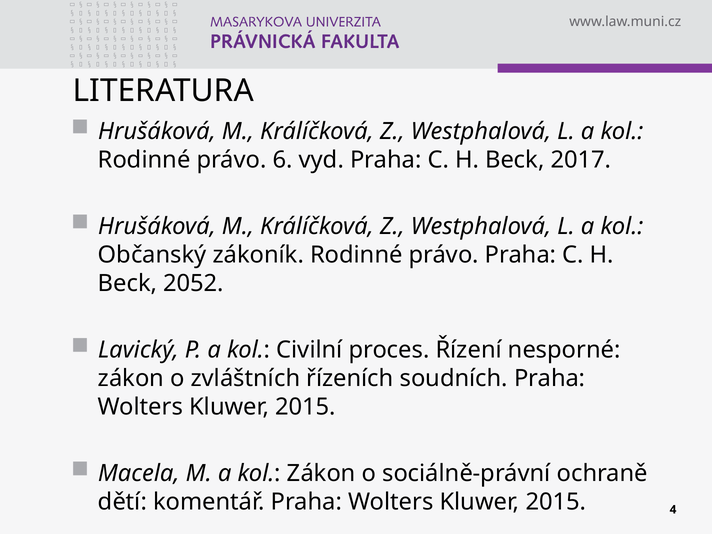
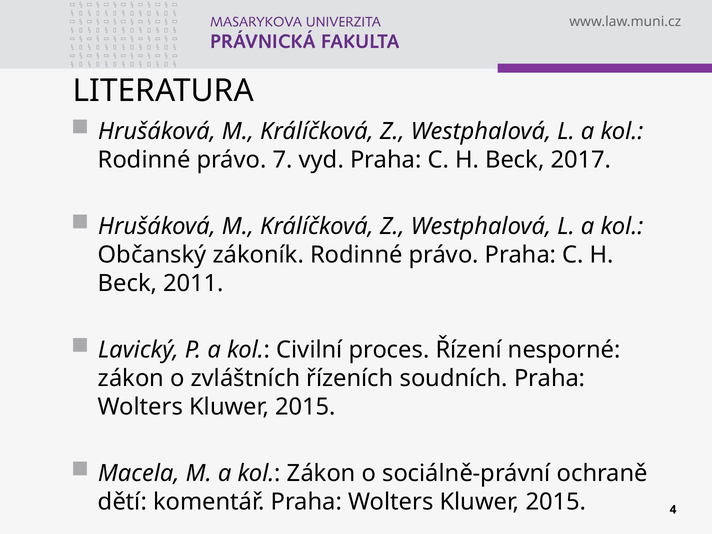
6: 6 -> 7 (283, 160)
2052: 2052 -> 2011 (194, 283)
